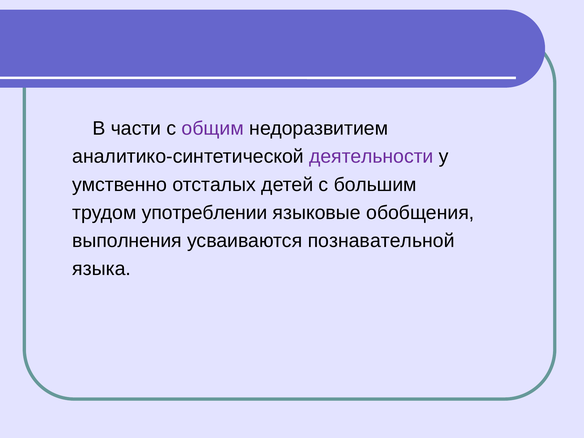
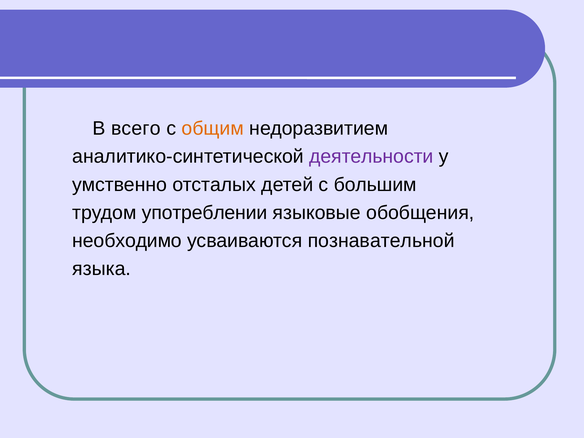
части: части -> всего (136, 129)
общим colour: purple -> orange (213, 129)
выполнения: выполнения -> необходимо (127, 241)
